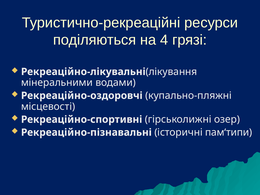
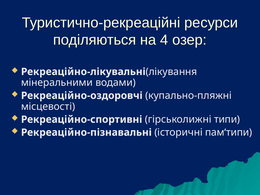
грязі: грязі -> озер (189, 40)
озер: озер -> типи (227, 119)
